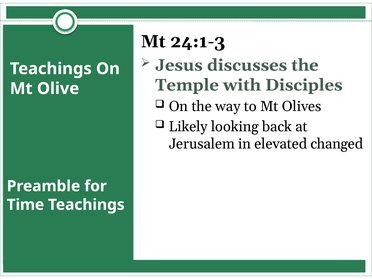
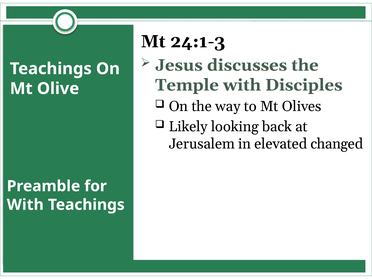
Time: Time -> With (25, 205)
